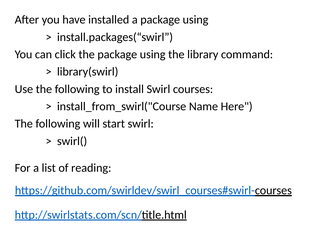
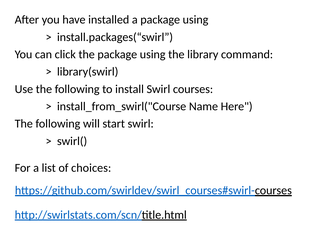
reading: reading -> choices (91, 168)
